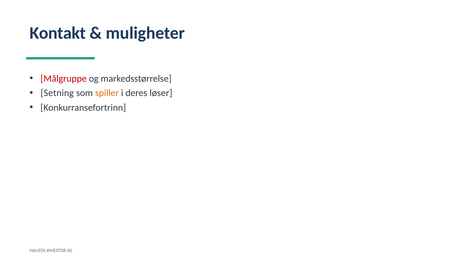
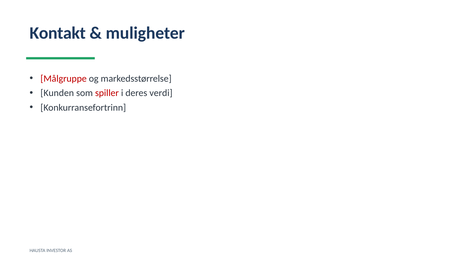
Setning: Setning -> Kunden (57, 93)
spiller colour: orange -> red (107, 93)
løser: løser -> verdi (161, 93)
